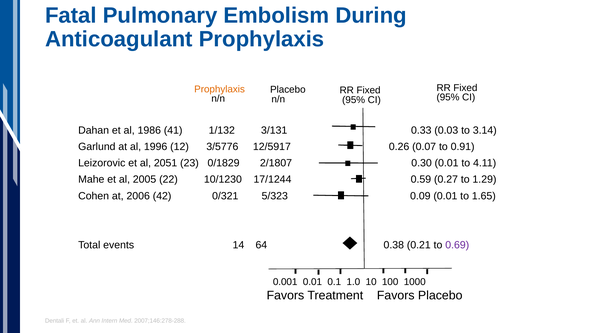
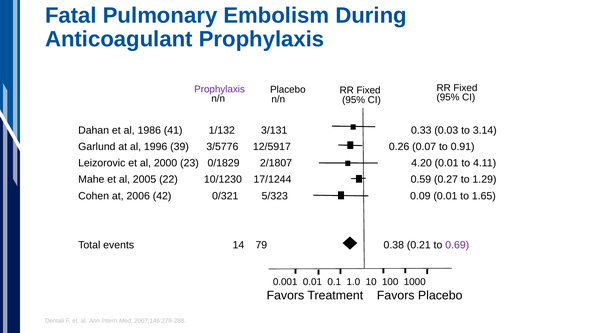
Prophylaxis colour: orange -> purple (220, 89)
12: 12 -> 39 (180, 147)
2051: 2051 -> 2000 (166, 163)
0.30: 0.30 -> 4.20 (422, 163)
64: 64 -> 79 (261, 245)
